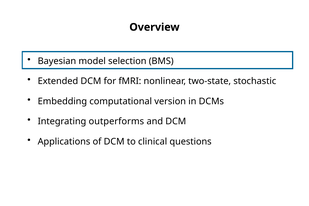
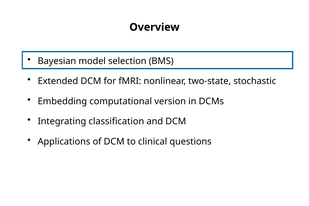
outperforms: outperforms -> classification (116, 121)
